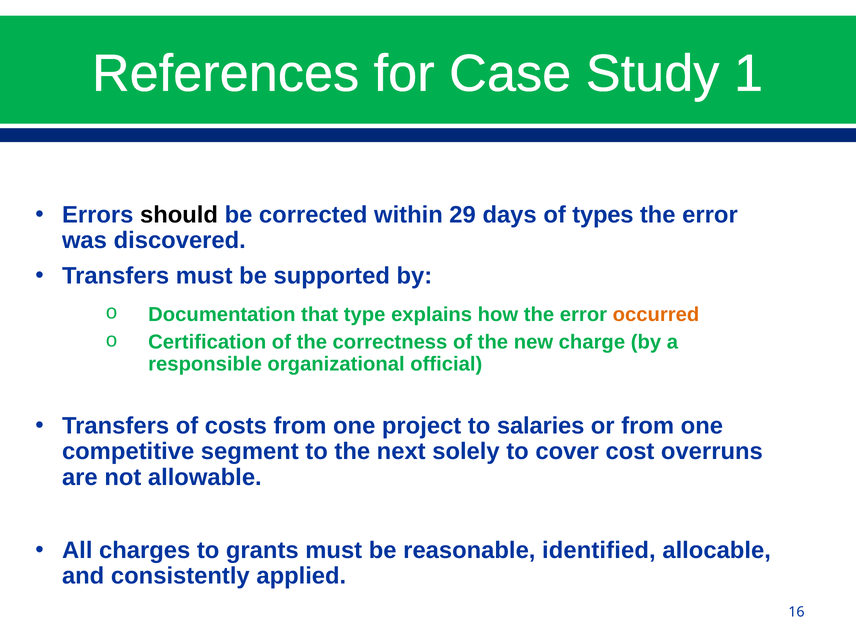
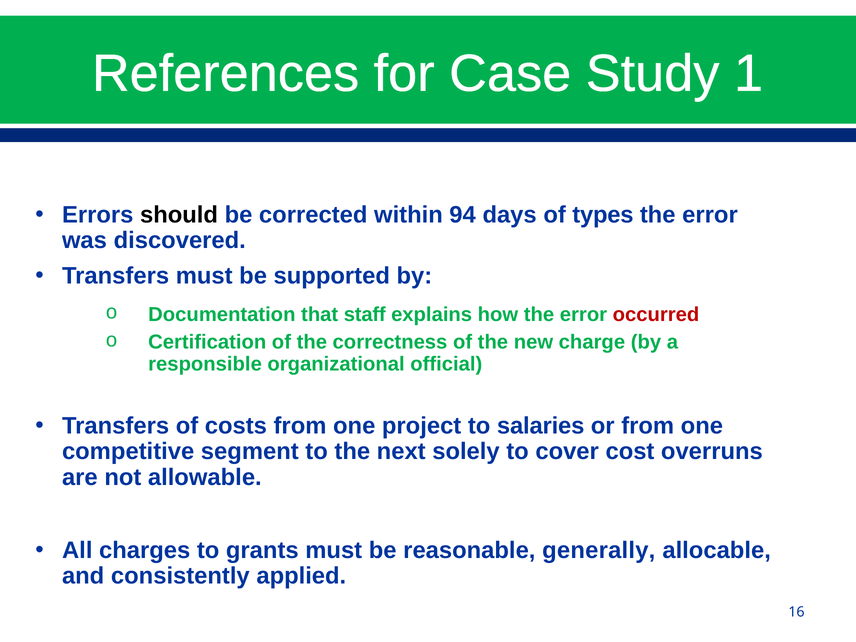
29: 29 -> 94 (463, 215)
type: type -> staff (365, 315)
occurred colour: orange -> red (656, 315)
identified: identified -> generally (599, 550)
